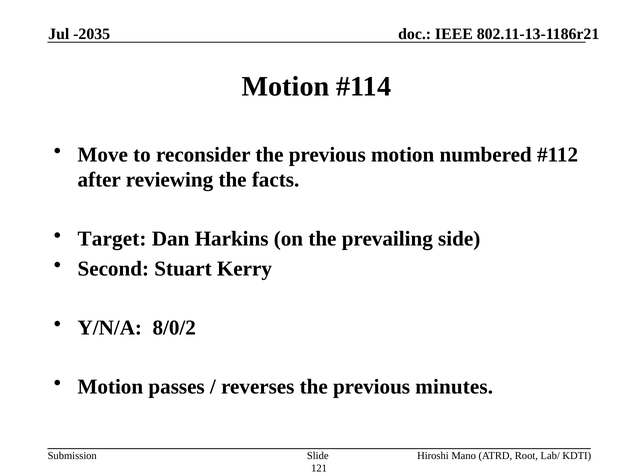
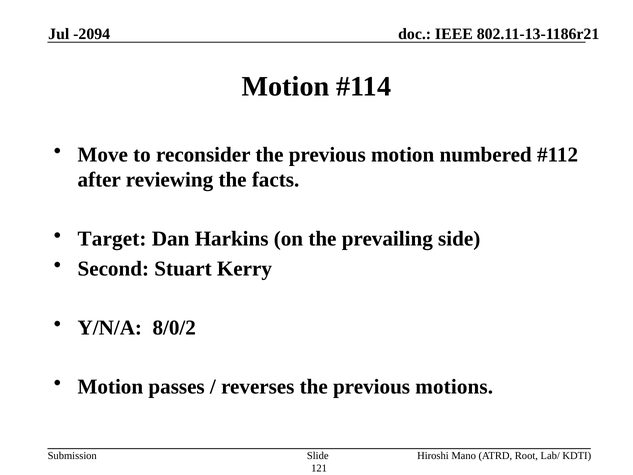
-2035: -2035 -> -2094 (92, 34)
minutes: minutes -> motions (454, 387)
